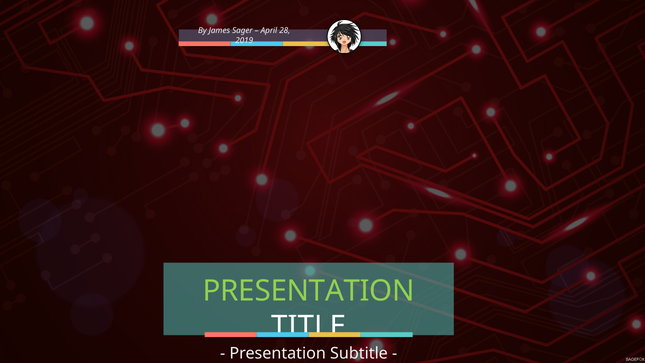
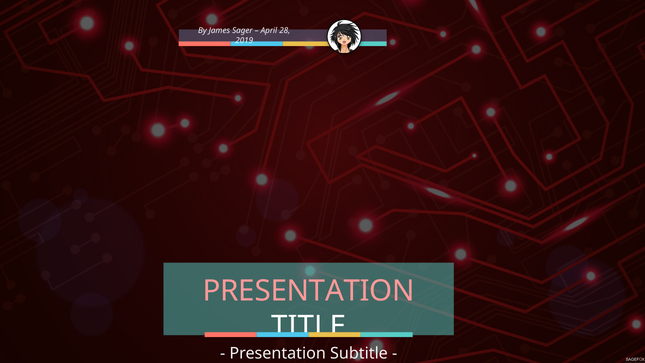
PRESENTATION colour: light green -> pink (309, 291)
